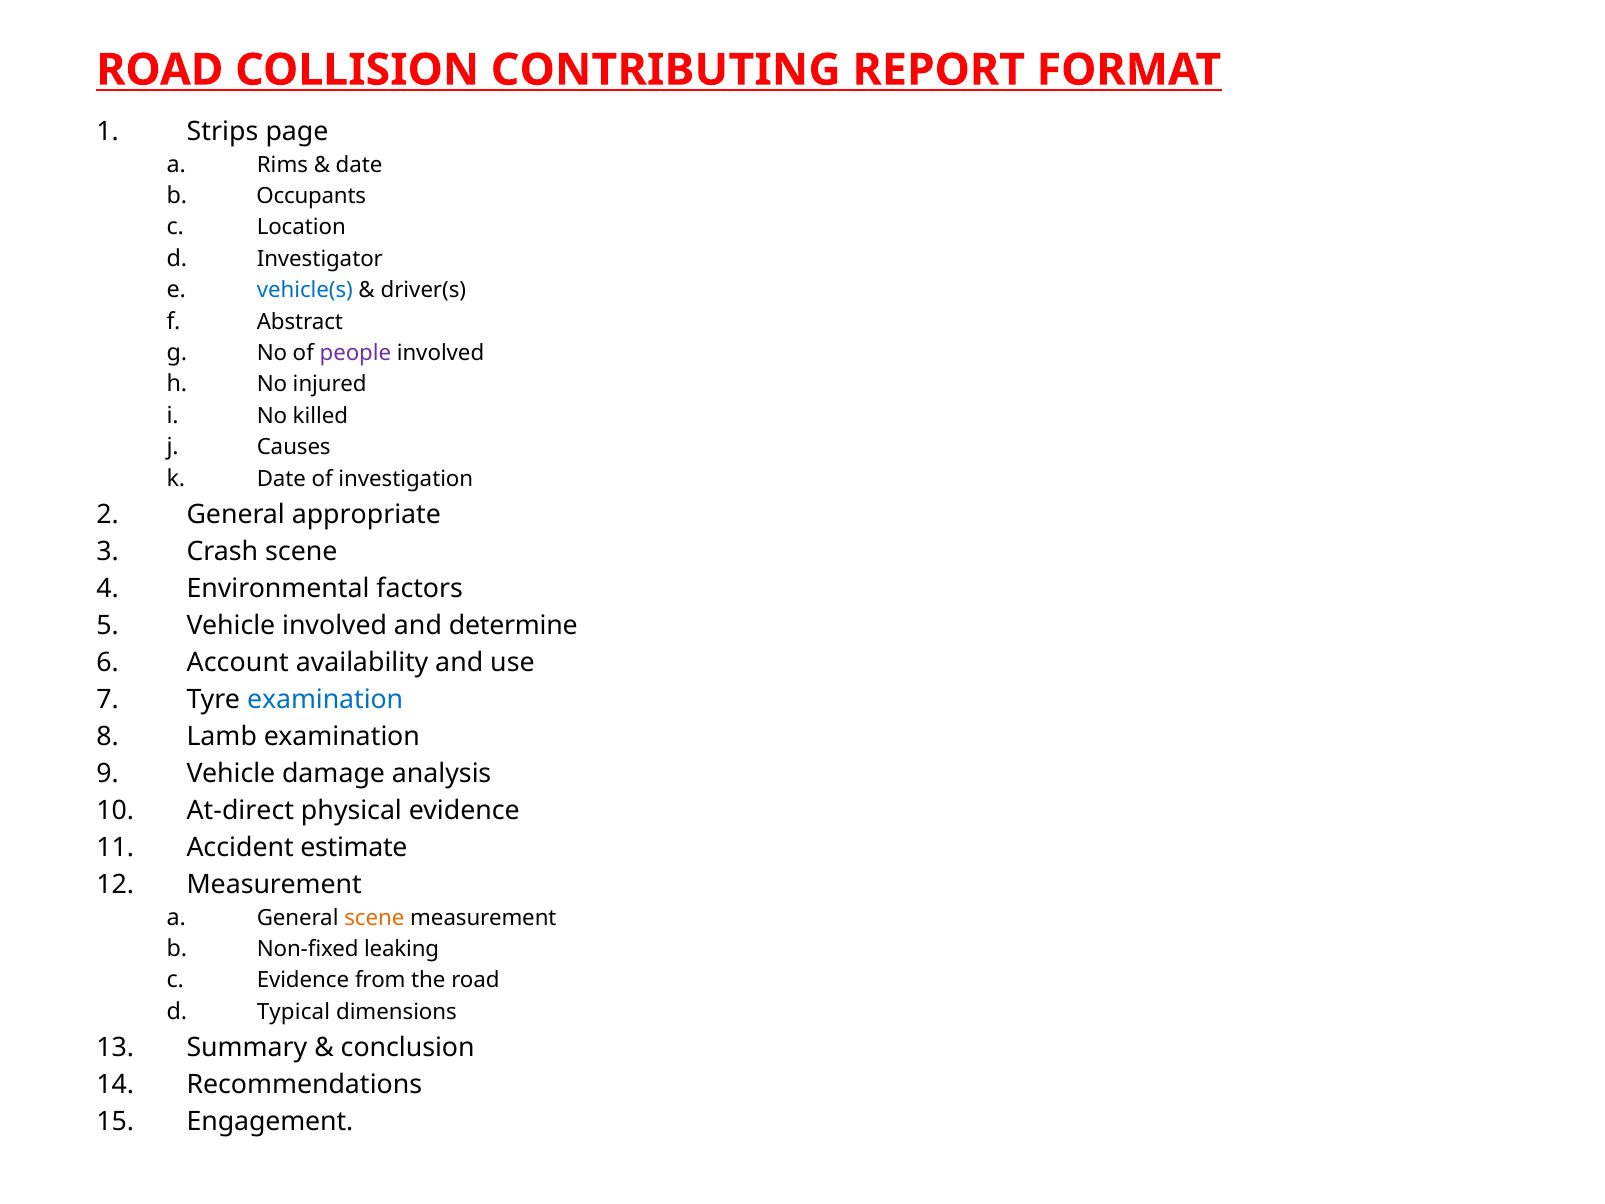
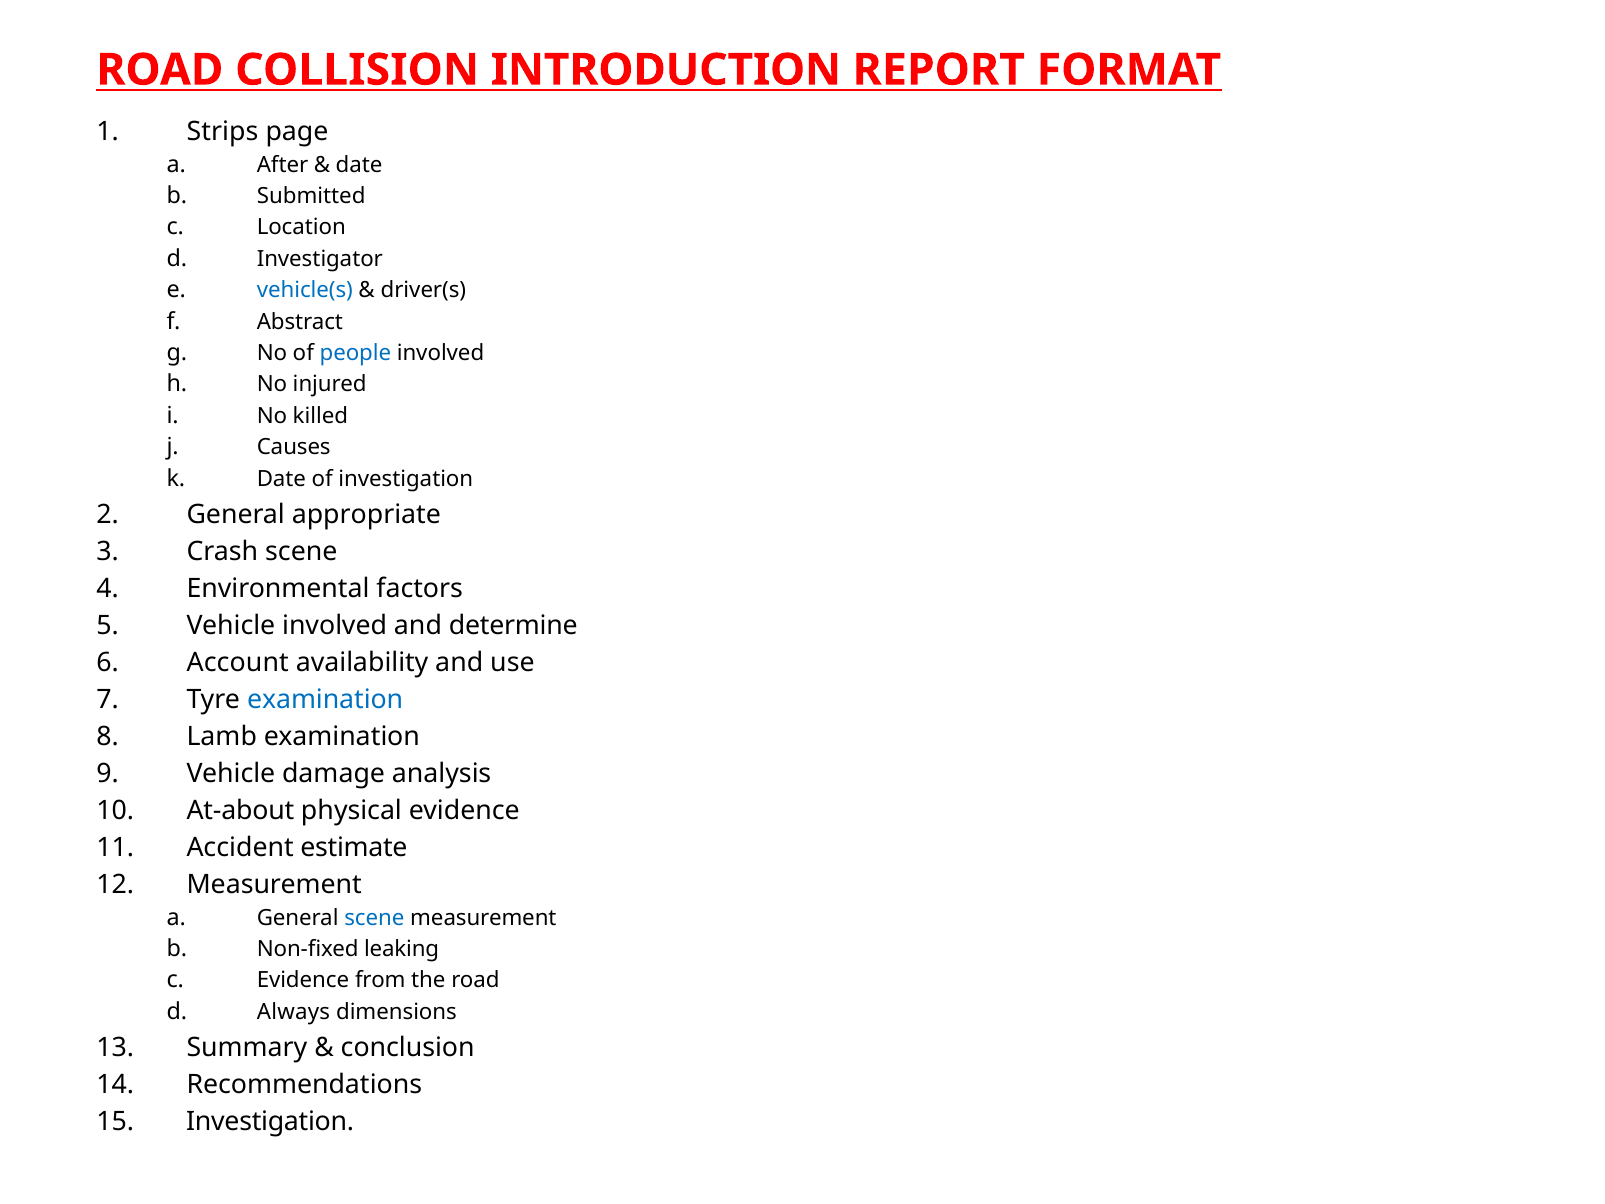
CONTRIBUTING: CONTRIBUTING -> INTRODUCTION (666, 70)
Rims: Rims -> After (283, 165)
Occupants: Occupants -> Submitted (311, 196)
people colour: purple -> blue (355, 353)
At-direct: At-direct -> At-about (240, 811)
scene colour: orange -> blue (374, 917)
Typical: Typical -> Always (293, 1012)
Engagement: Engagement -> Investigation (270, 1121)
